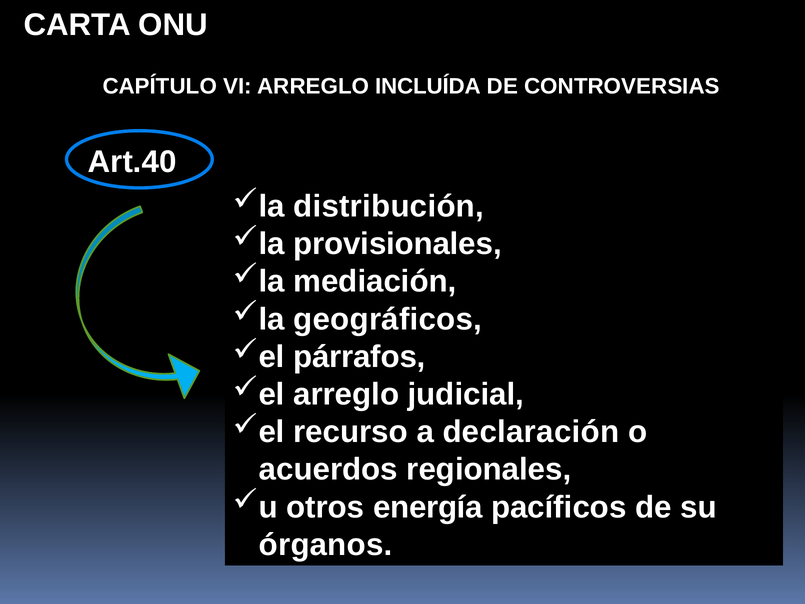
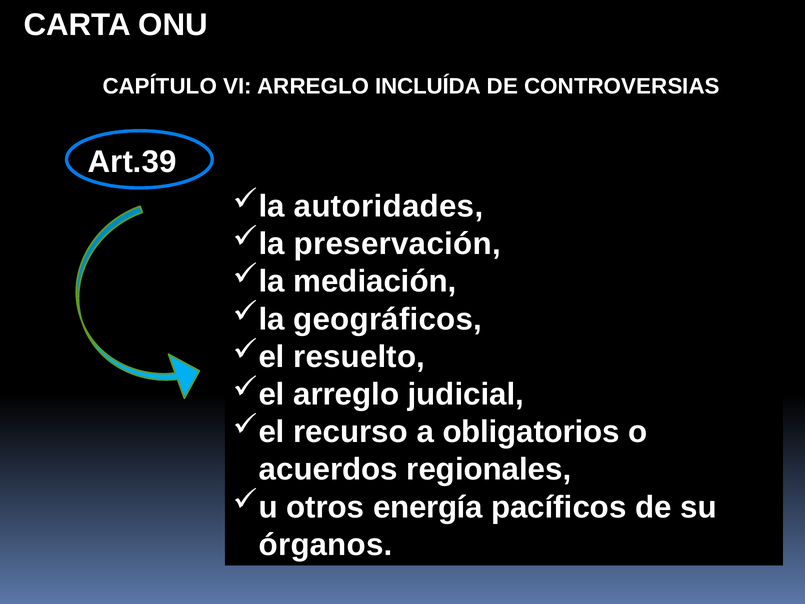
Art.40: Art.40 -> Art.39 (132, 162)
distribución: distribución -> autoridades (389, 206)
provisionales: provisionales -> preservación (397, 244)
párrafos: párrafos -> resuelto (359, 357)
declaración: declaración -> obligatorios (531, 432)
